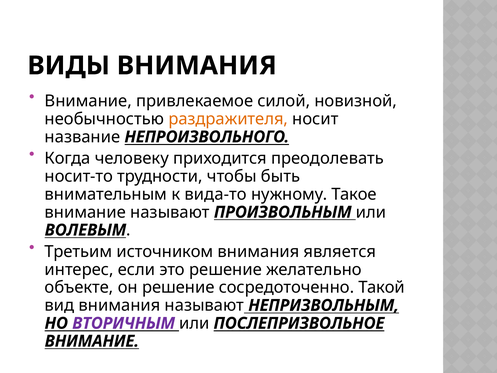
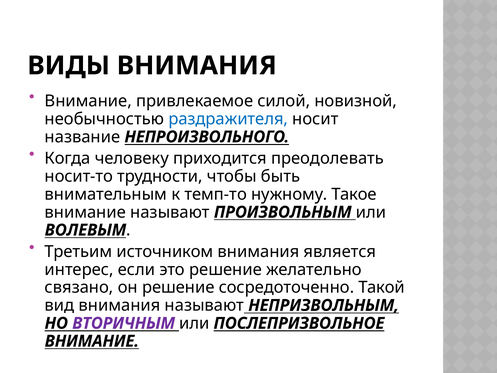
раздражителя colour: orange -> blue (228, 119)
вида-то: вида-то -> темп-то (216, 194)
объекте: объекте -> связано (79, 287)
